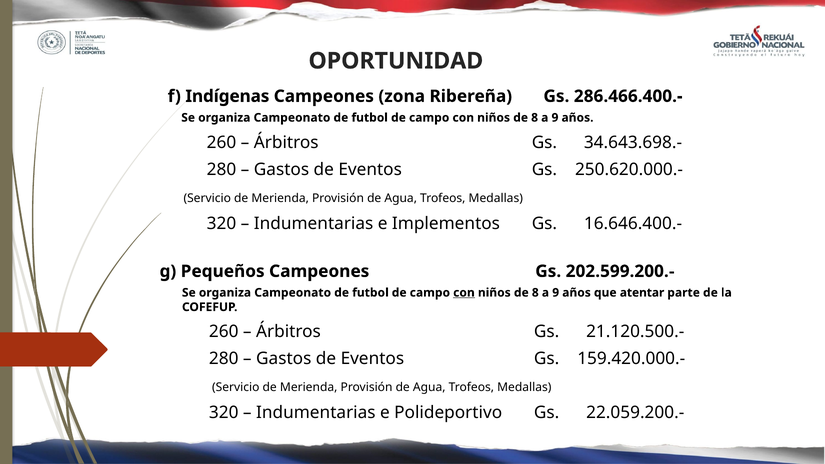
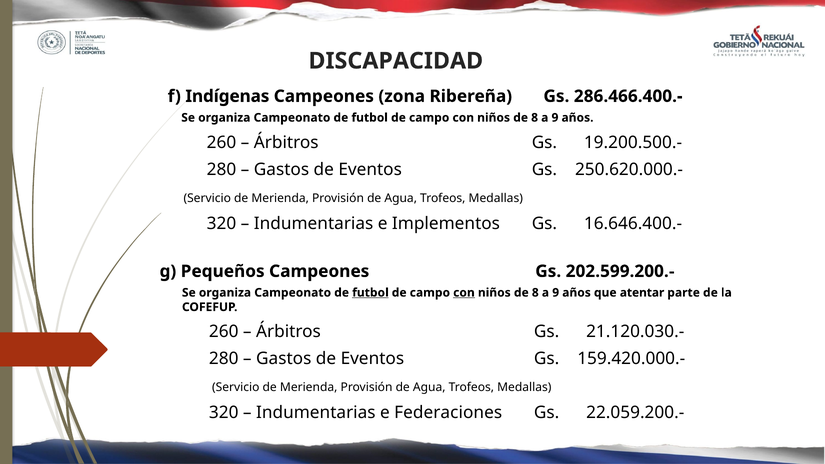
OPORTUNIDAD: OPORTUNIDAD -> DISCAPACIDAD (396, 61)
34.643.698.-: 34.643.698.- -> 19.200.500.- (633, 142)
futbol underline: none -> present (370, 293)
21.120.500.-: 21.120.500.- -> 21.120.030.- (635, 331)
Polideportivo: Polideportivo -> Federaciones (448, 413)
